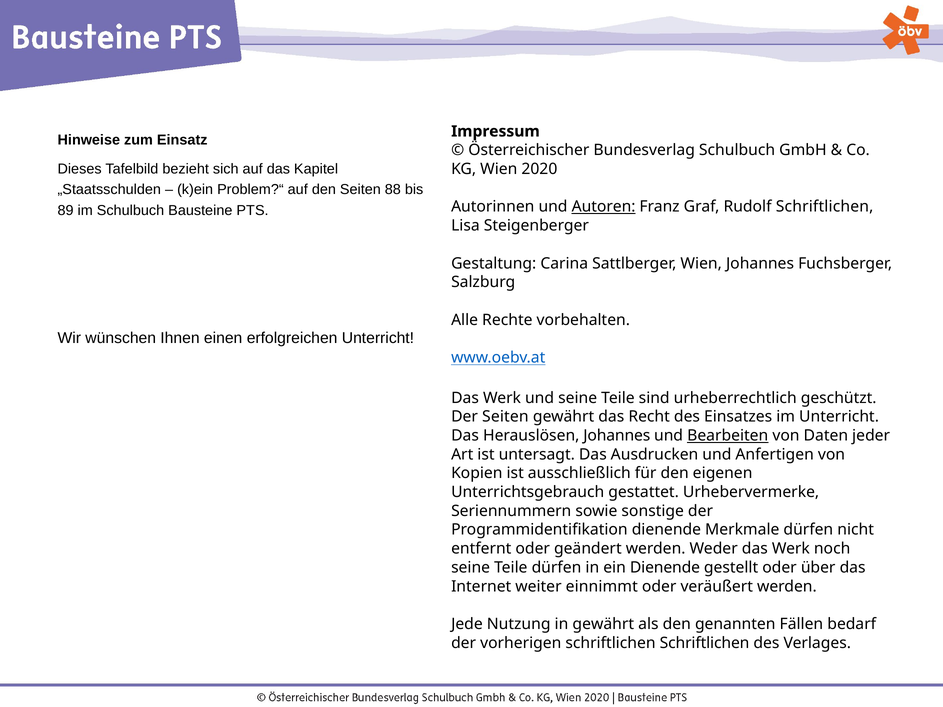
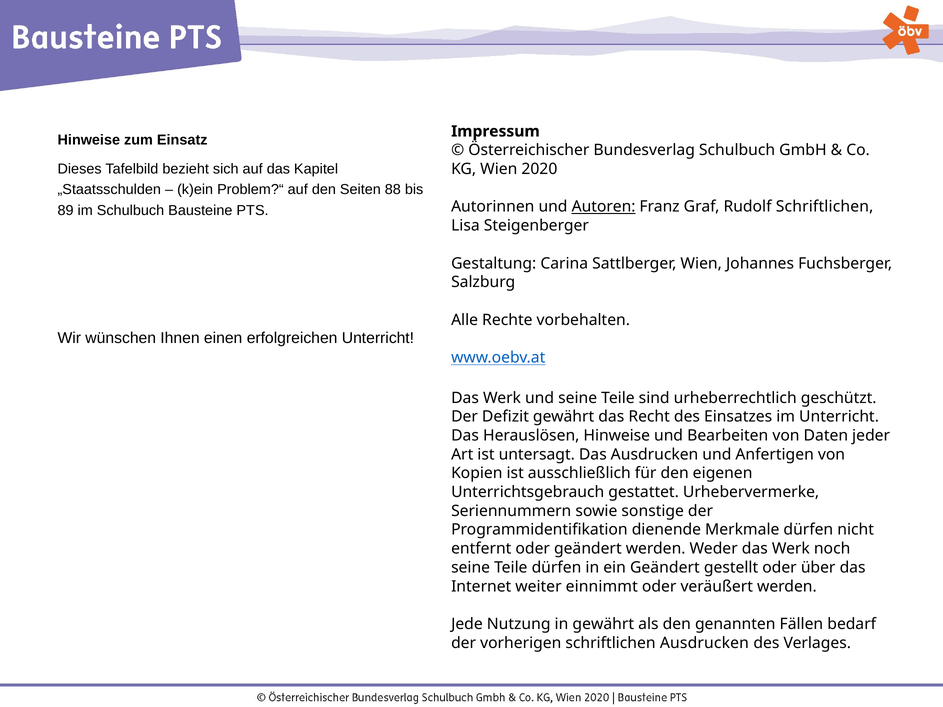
Der Seiten: Seiten -> Defizit (505, 417)
Herauslösen Johannes: Johannes -> Hinweise (617, 436)
Bearbeiten underline: present -> none (728, 436)
ein Dienende: Dienende -> Geändert (665, 568)
schriftlichen Schriftlichen: Schriftlichen -> Ausdrucken (704, 643)
